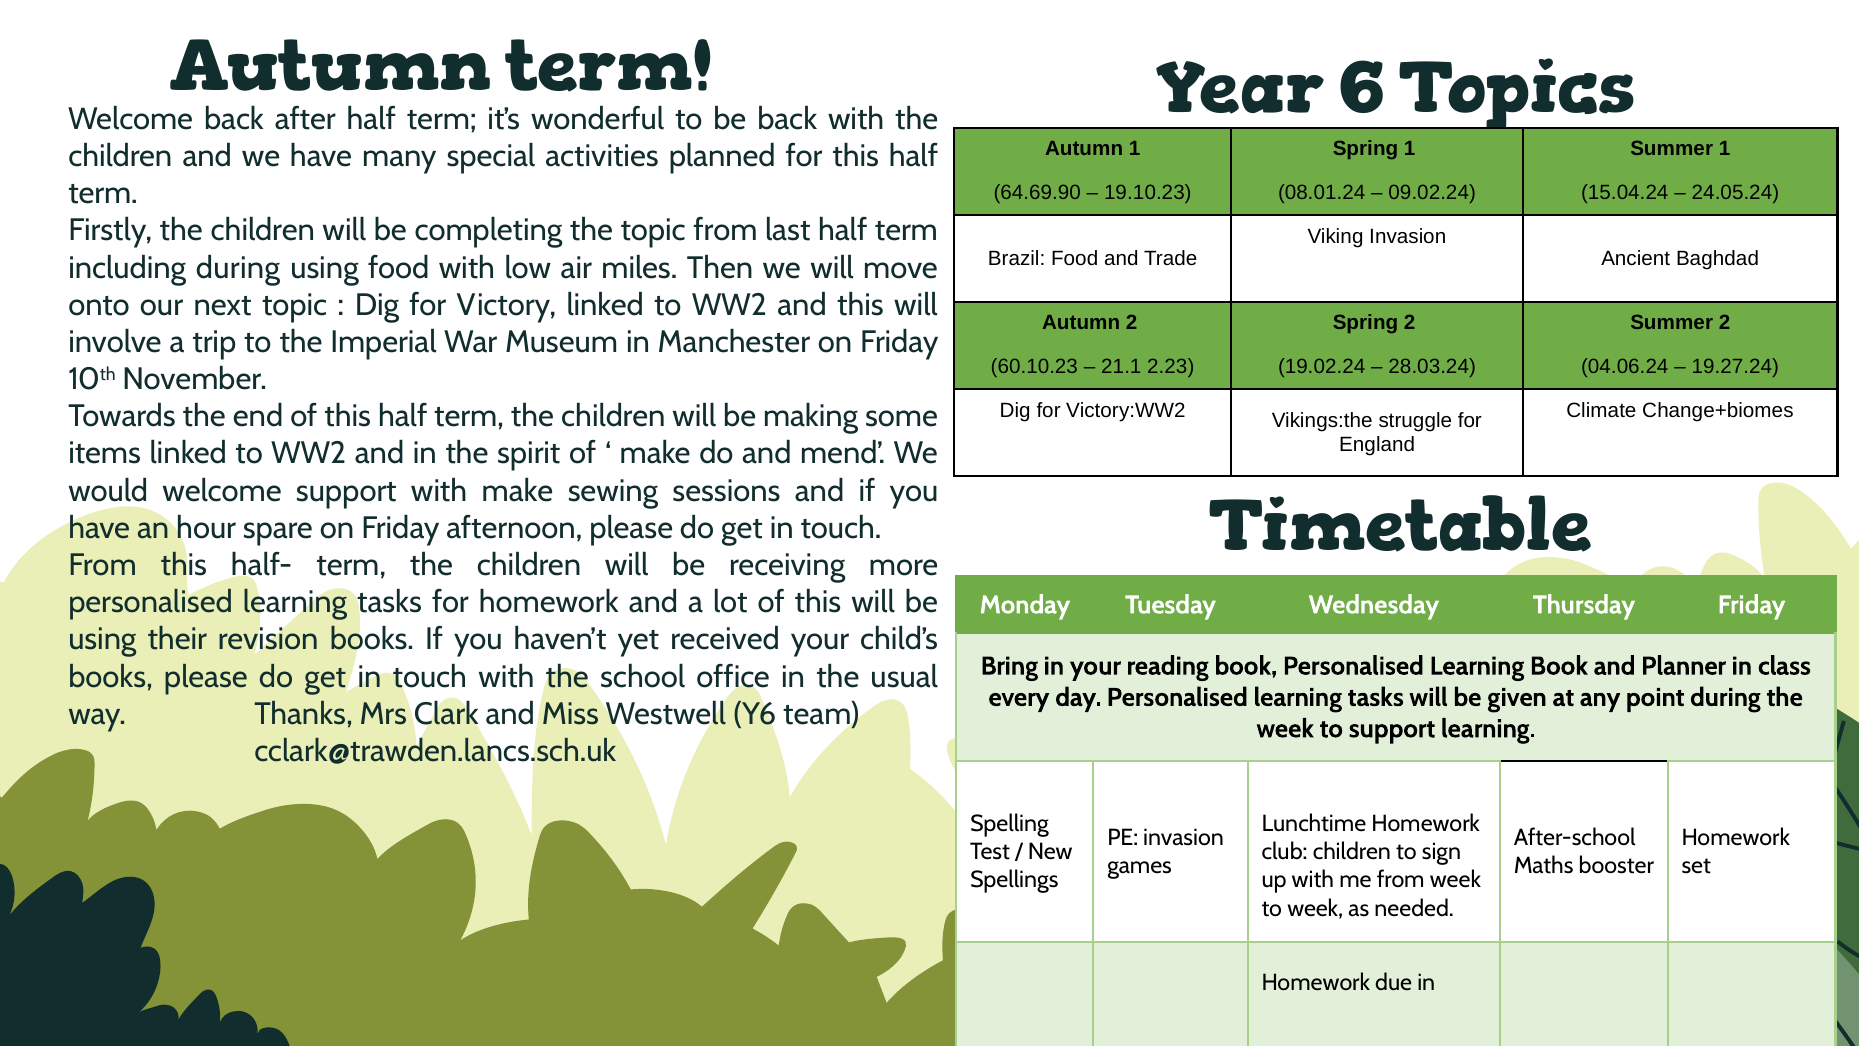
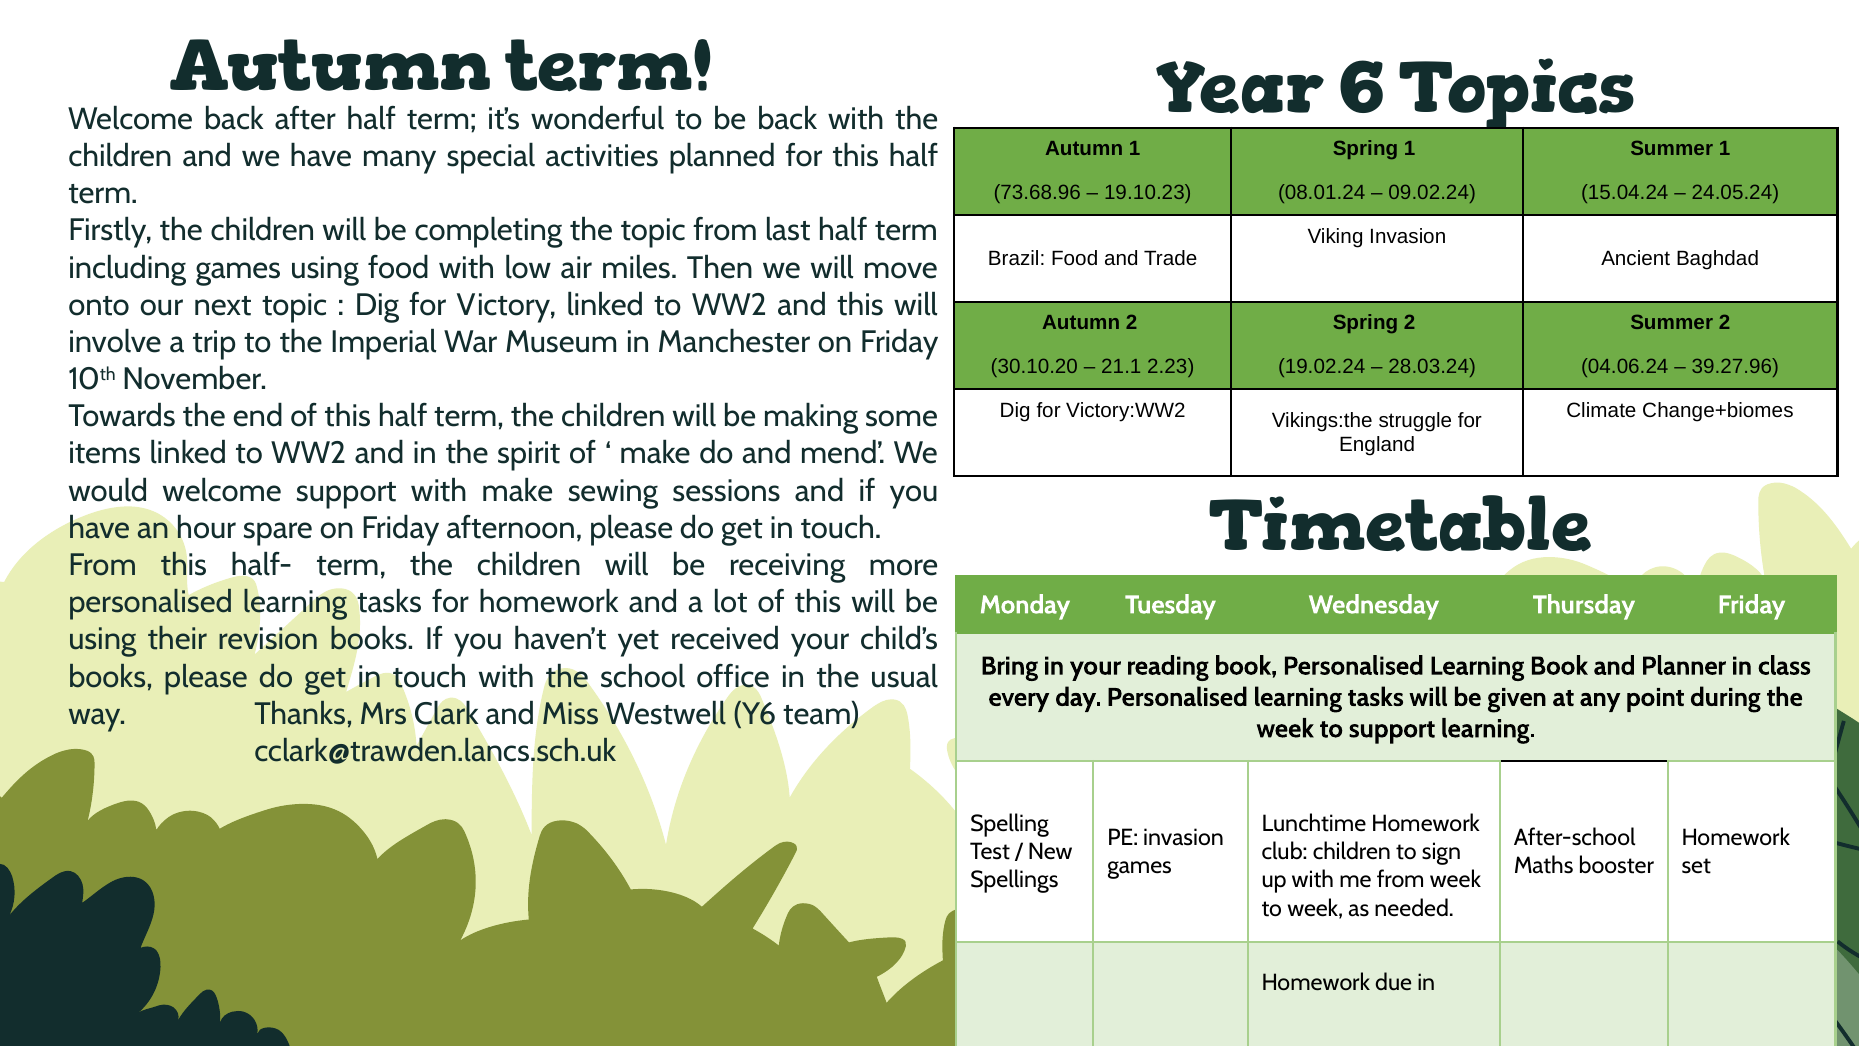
64.69.90: 64.69.90 -> 73.68.96 (1037, 193)
including during: during -> games (238, 268)
60.10.23: 60.10.23 -> 30.10.20 (1034, 367)
19.27.24: 19.27.24 -> 39.27.96 (1735, 367)
